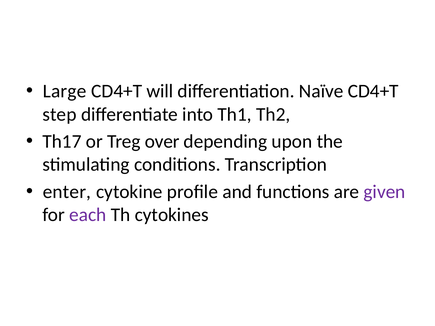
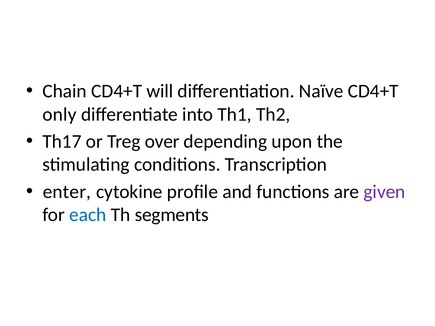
Large: Large -> Chain (65, 91)
step: step -> only (59, 114)
each colour: purple -> blue (88, 215)
cytokines: cytokines -> segments (172, 215)
